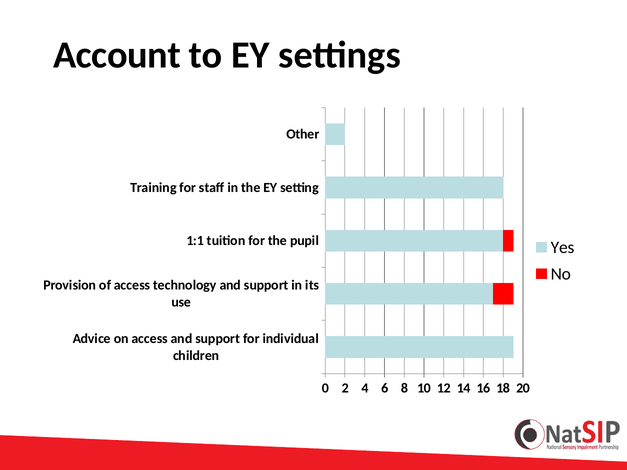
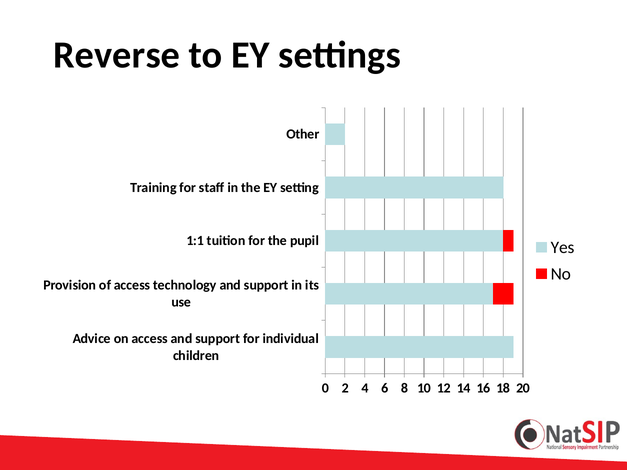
Account: Account -> Reverse (117, 55)
